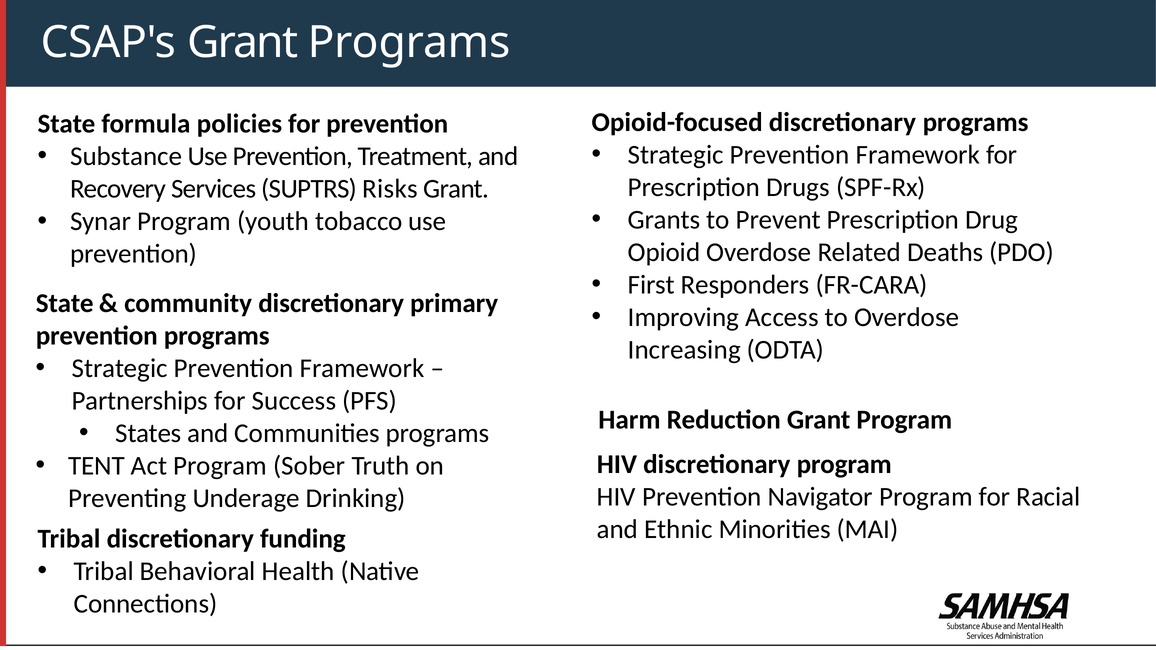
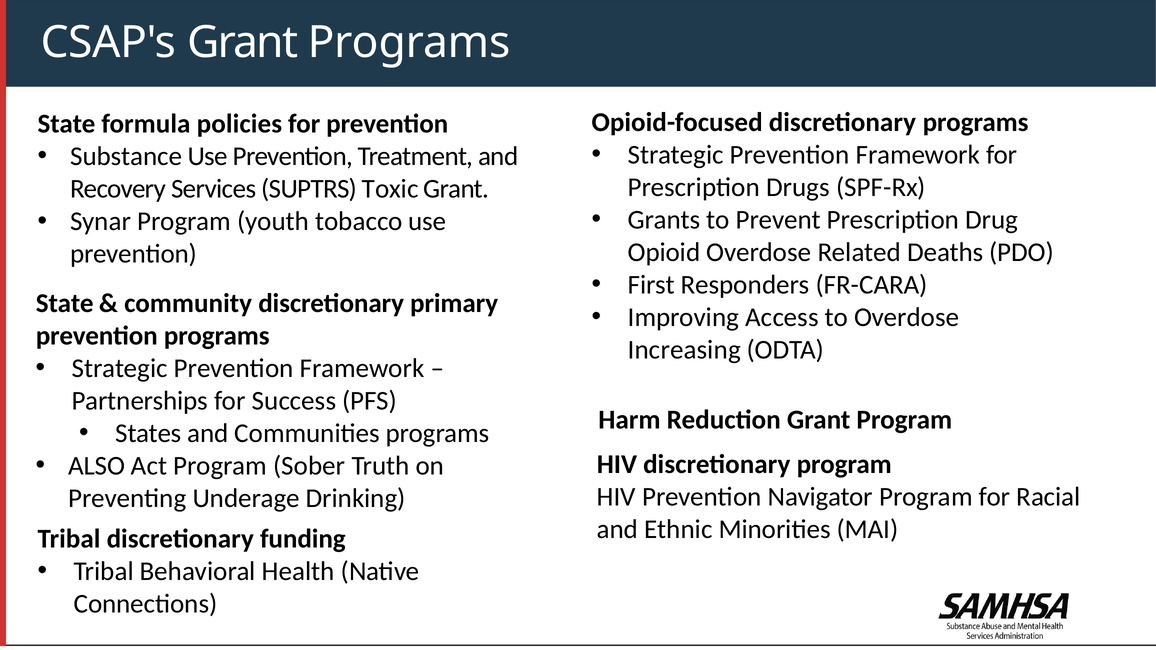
Risks: Risks -> Toxic (390, 189)
TENT: TENT -> ALSO (97, 466)
